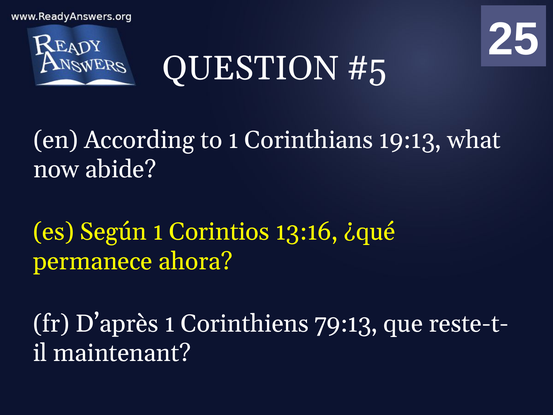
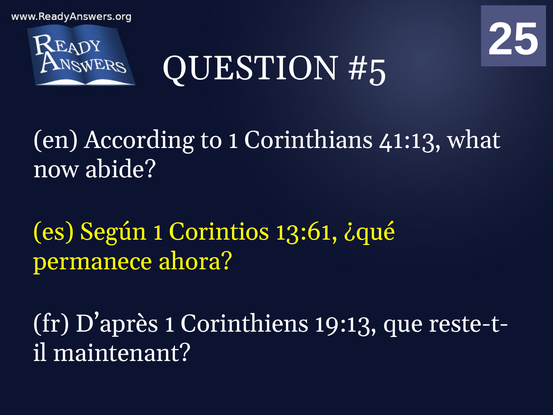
19:13: 19:13 -> 41:13 (410, 140)
13:16: 13:16 -> 13:61 (307, 232)
79:13: 79:13 -> 19:13 (346, 323)
